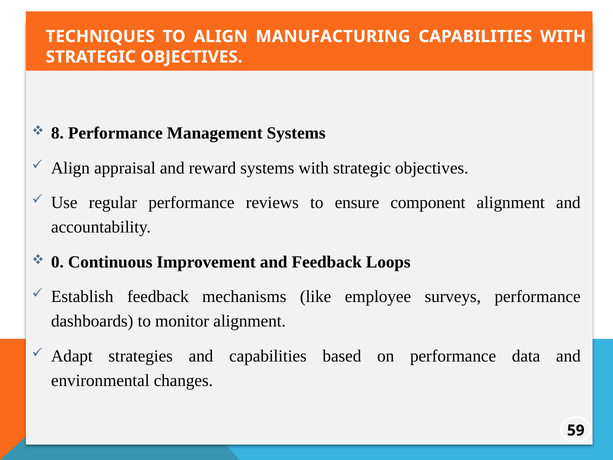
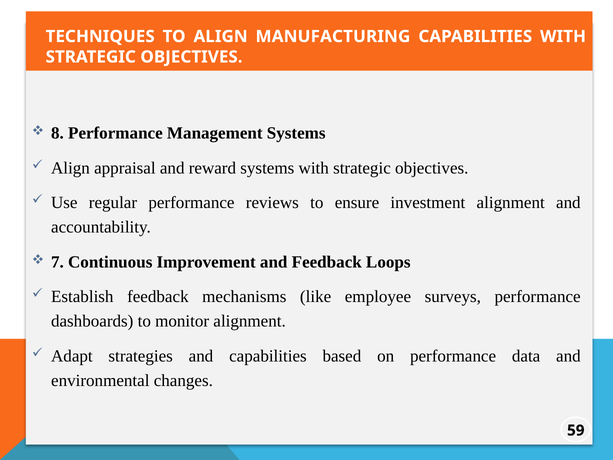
component: component -> investment (428, 203)
0: 0 -> 7 (57, 262)
